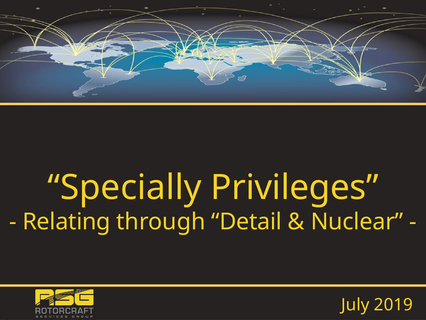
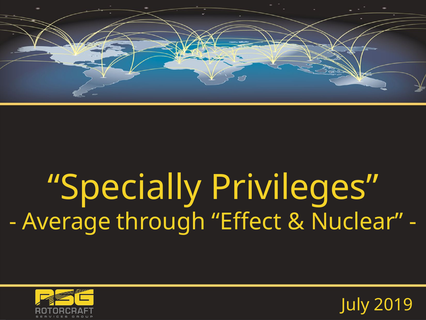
Relating: Relating -> Average (67, 222)
Detail: Detail -> Effect (247, 222)
